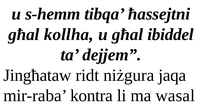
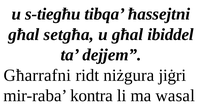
s-hemm: s-hemm -> s-tiegħu (53, 14)
kollha: kollha -> setgħa (69, 34)
Jingħataw: Jingħataw -> Għarrafni (37, 75)
jaqa: jaqa -> jiġri (172, 75)
